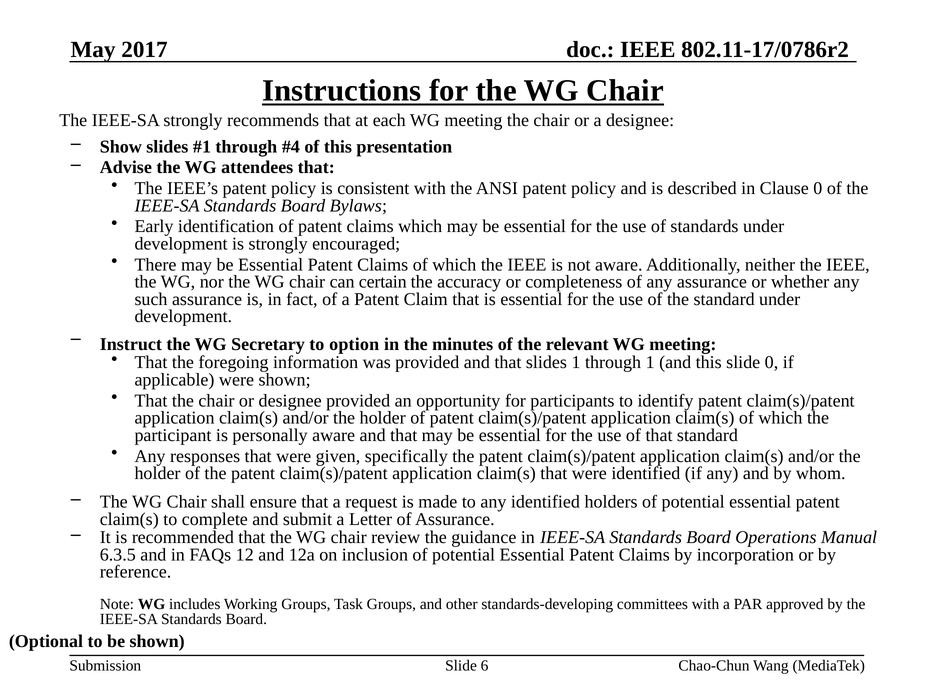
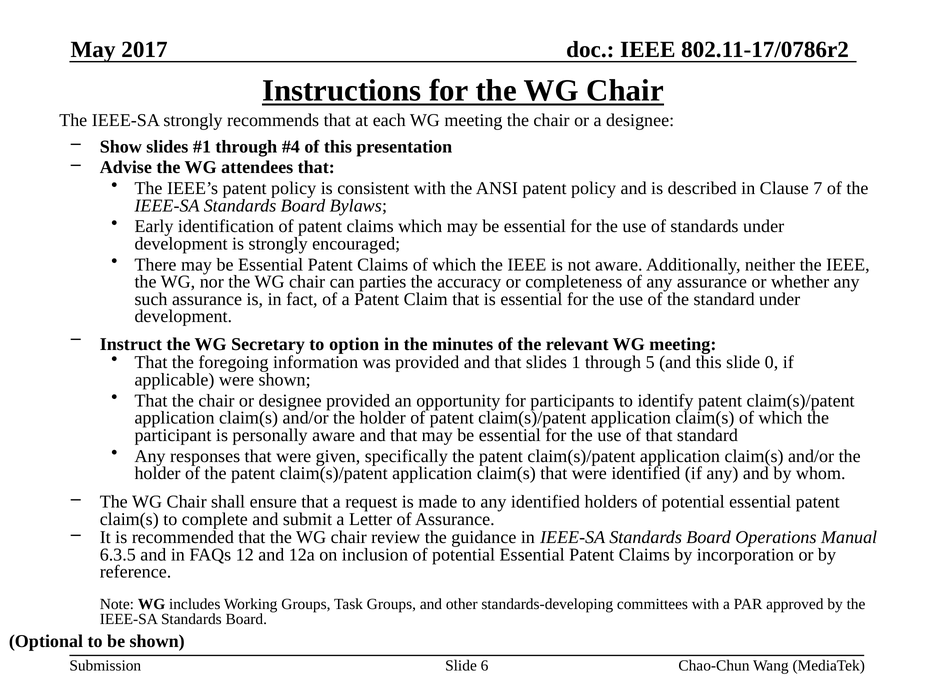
Clause 0: 0 -> 7 (818, 188)
certain: certain -> parties (383, 282)
through 1: 1 -> 5 (650, 363)
